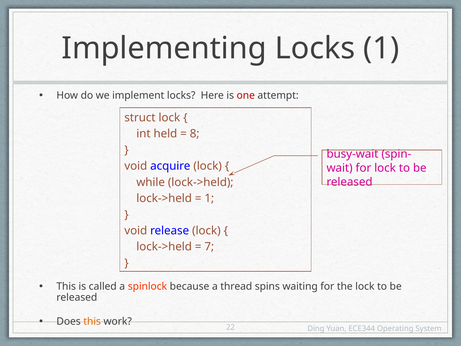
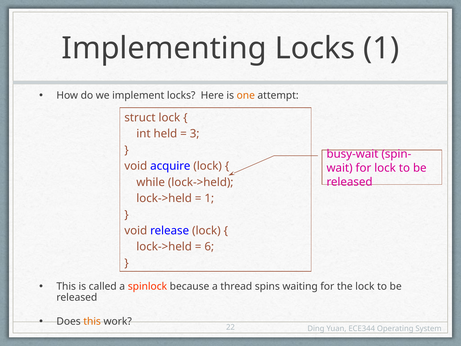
one colour: red -> orange (246, 95)
8: 8 -> 3 (195, 134)
7: 7 -> 6 (209, 247)
